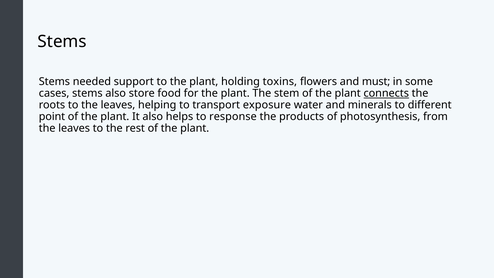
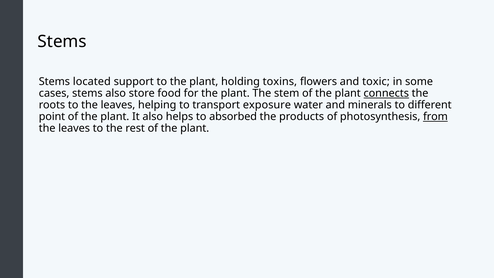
needed: needed -> located (92, 82)
must: must -> toxic (376, 82)
response: response -> absorbed (233, 117)
from underline: none -> present (435, 117)
